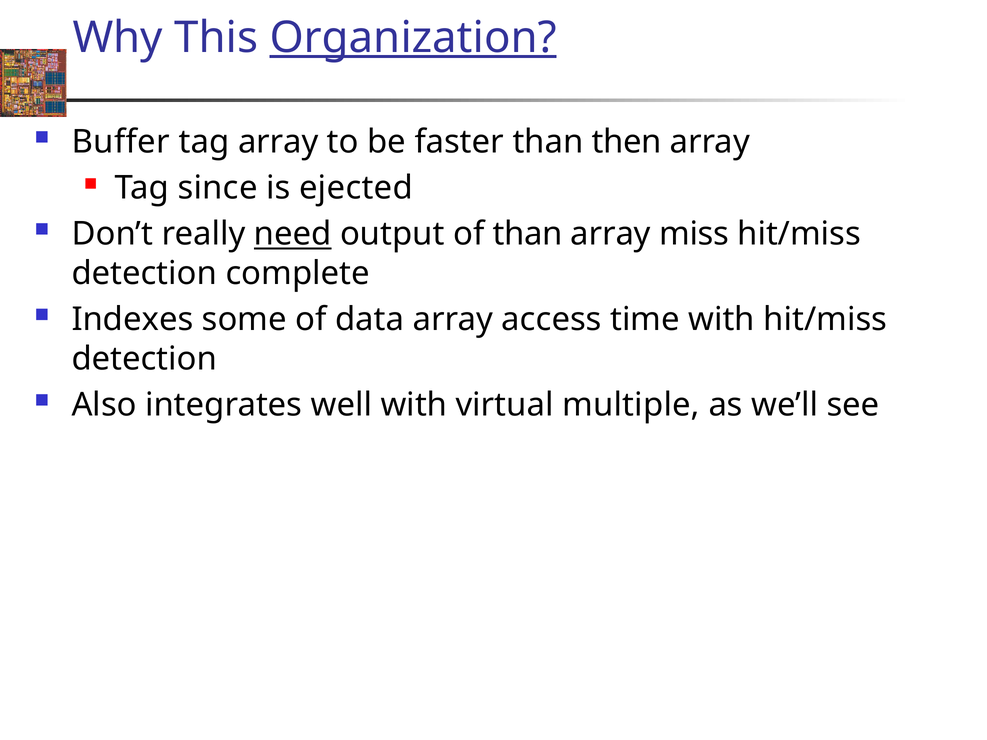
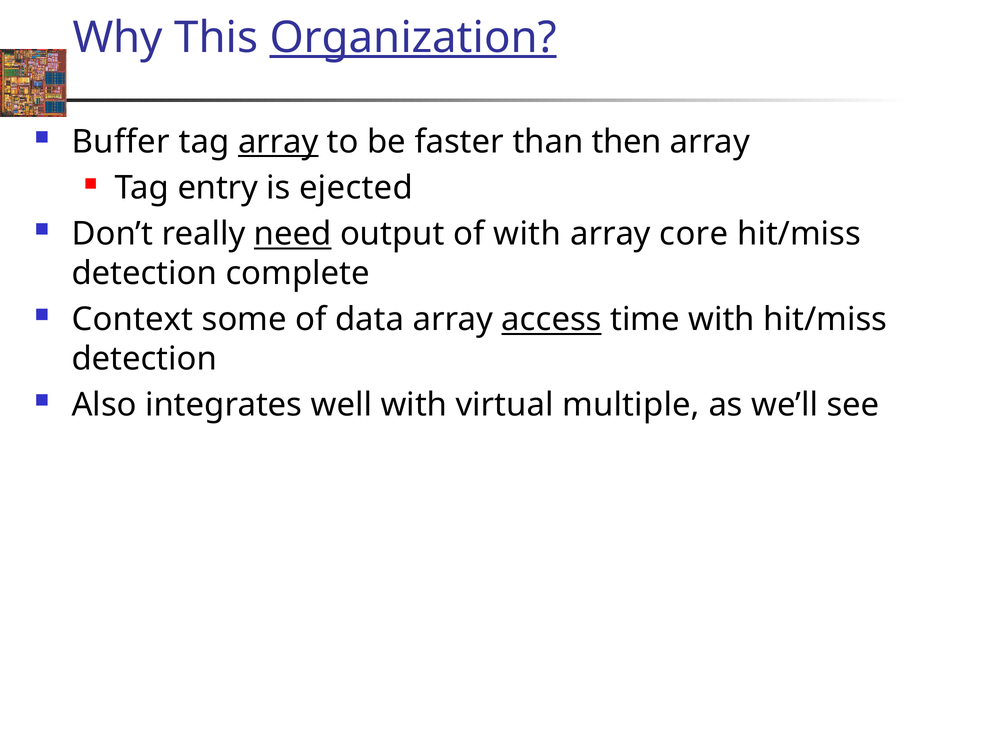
array underline: none -> present (278, 142)
since: since -> entry (218, 188)
of than: than -> with (527, 234)
miss: miss -> core (694, 234)
Indexes: Indexes -> Context (132, 320)
access underline: none -> present (552, 320)
